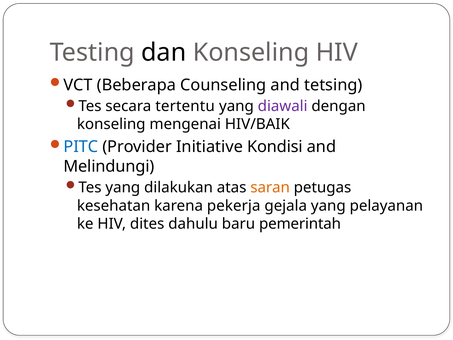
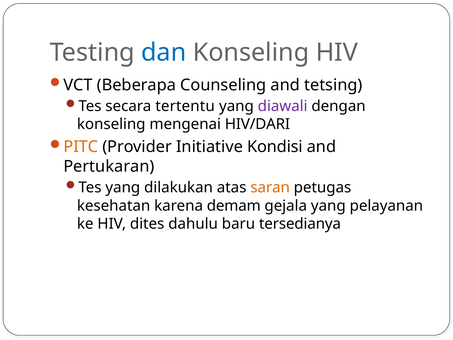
dan colour: black -> blue (164, 52)
HIV/BAIK: HIV/BAIK -> HIV/DARI (257, 124)
PITC colour: blue -> orange (81, 147)
Melindungi: Melindungi -> Pertukaran (109, 166)
pekerja: pekerja -> demam (234, 206)
pemerintah: pemerintah -> tersedianya (300, 224)
